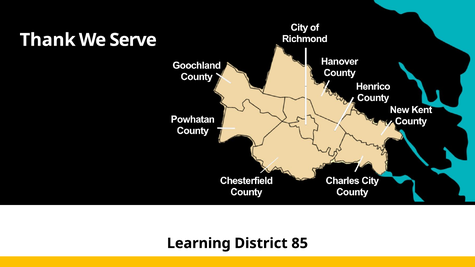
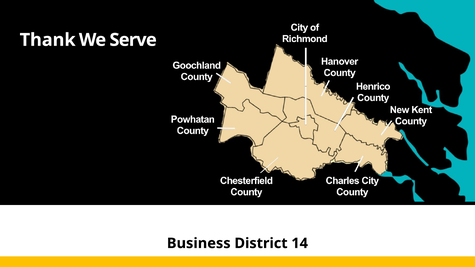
Learning: Learning -> Business (199, 243)
85: 85 -> 14 (300, 243)
